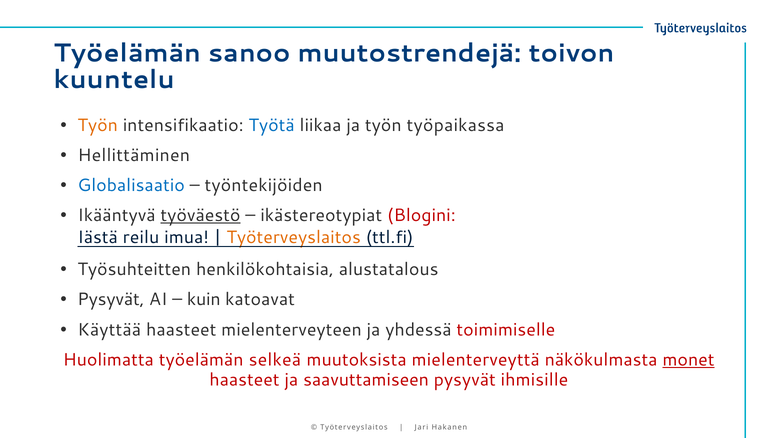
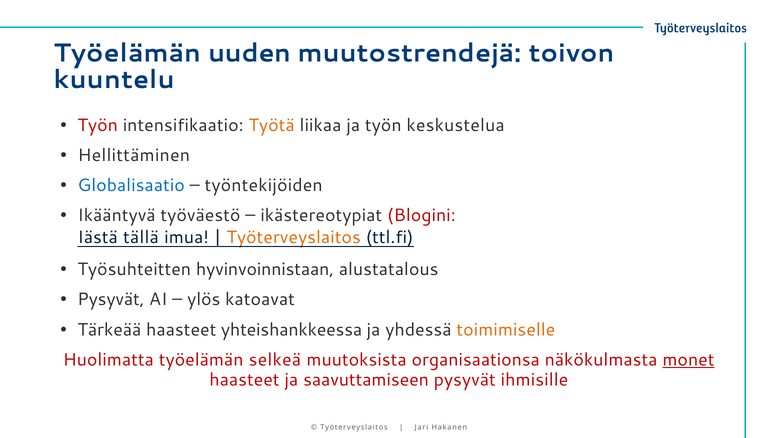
sanoo: sanoo -> uuden (250, 53)
Työn colour: orange -> red (98, 125)
Työtä colour: blue -> orange (272, 125)
työpaikassa: työpaikassa -> keskustelua (456, 125)
työväestö underline: present -> none (200, 215)
reilu: reilu -> tällä (141, 237)
henkilökohtaisia: henkilökohtaisia -> hyvinvoinnistaan (265, 269)
kuin: kuin -> ylös (204, 299)
Käyttää: Käyttää -> Tärkeää (109, 329)
mielenterveyteen: mielenterveyteen -> yhteishankkeessa (292, 329)
toimimiselle colour: red -> orange (506, 329)
mielenterveyttä: mielenterveyttä -> organisaationsa (476, 359)
